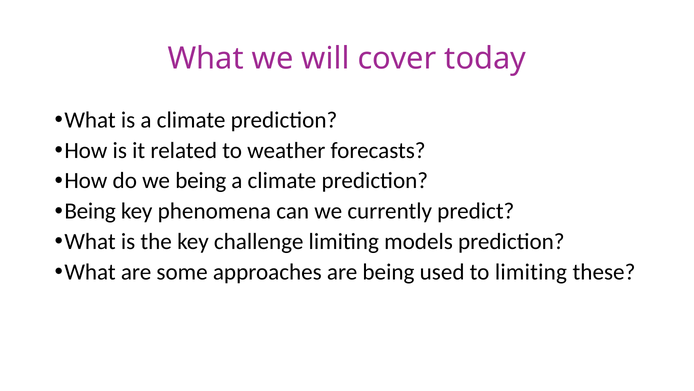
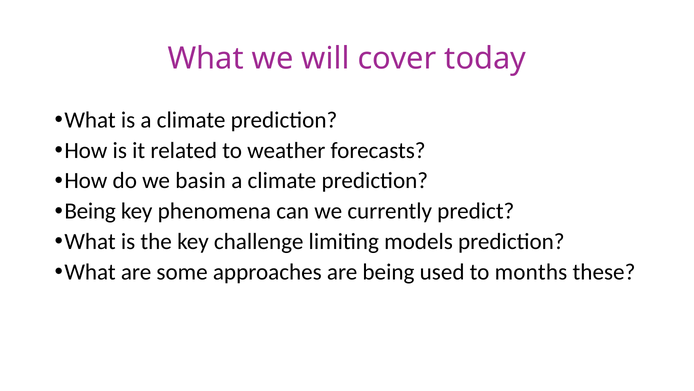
we being: being -> basin (201, 181)
to limiting: limiting -> months (531, 272)
